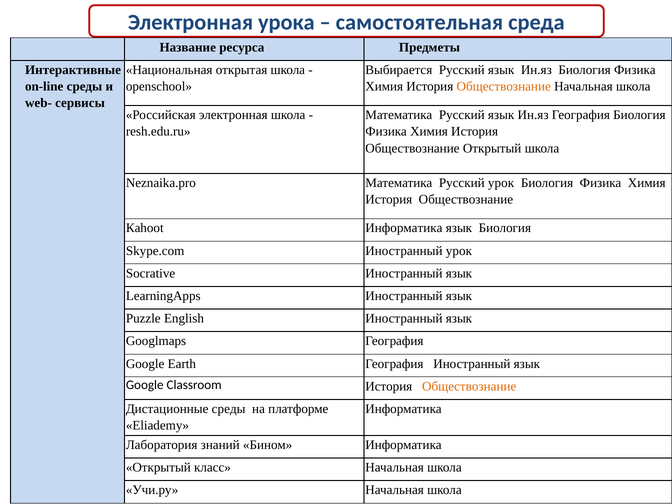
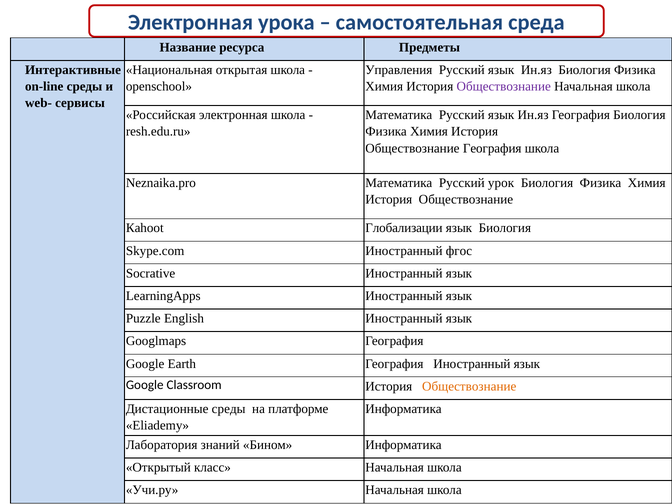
Выбирается: Выбирается -> Управления (399, 70)
Обществознание colour: orange -> purple (504, 86)
Обществознание Открытый: Открытый -> География (492, 148)
Кahoot Информатика: Информатика -> Глобализации (404, 228)
Иностранный урок: урок -> фгос (459, 251)
